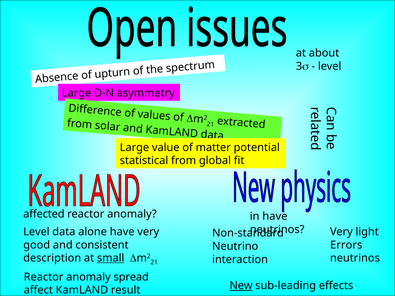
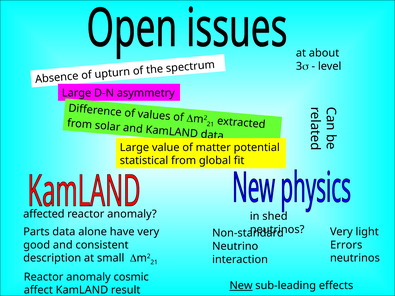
in have: have -> shed (275, 216)
Level: Level -> Parts (36, 232)
small underline: present -> none (111, 258)
spread: spread -> cosmic (131, 277)
